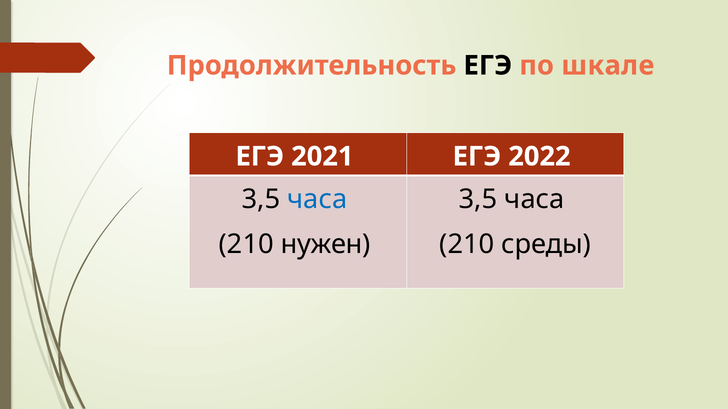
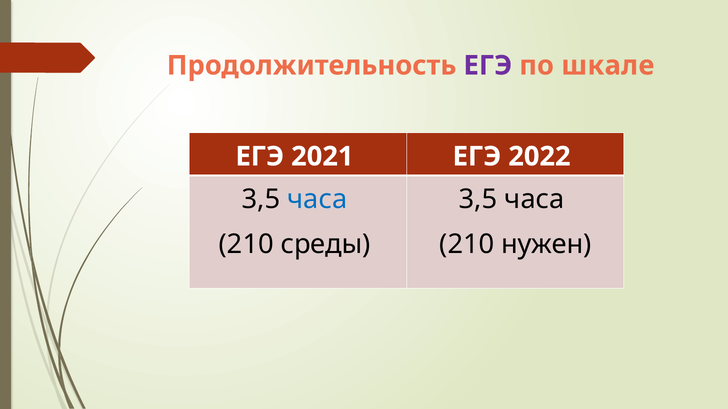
ЕГЭ colour: black -> purple (488, 66)
нужен: нужен -> среды (326, 245)
среды: среды -> нужен (546, 245)
